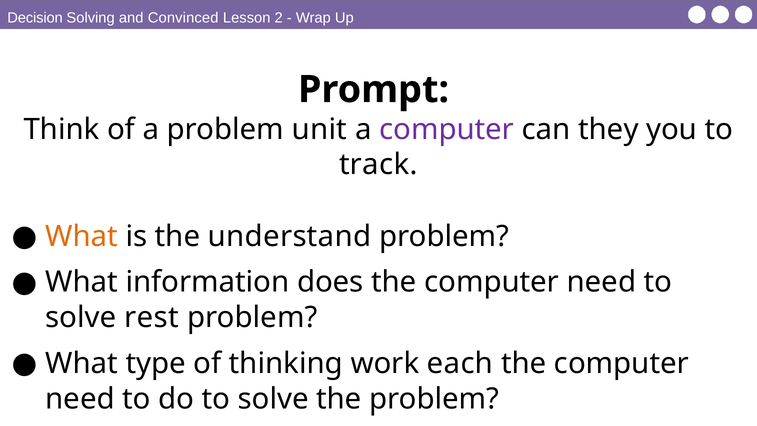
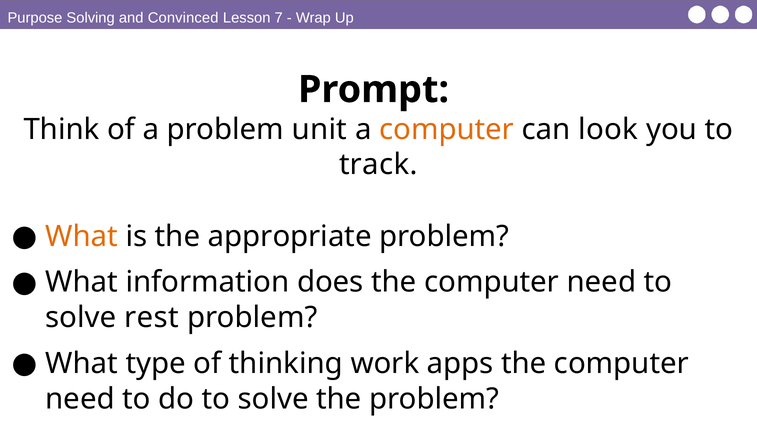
Decision: Decision -> Purpose (35, 18)
2: 2 -> 7 (279, 18)
computer colour: purple -> orange (447, 129)
they: they -> look (608, 129)
understand: understand -> appropriate (290, 236)
each: each -> apps (460, 363)
